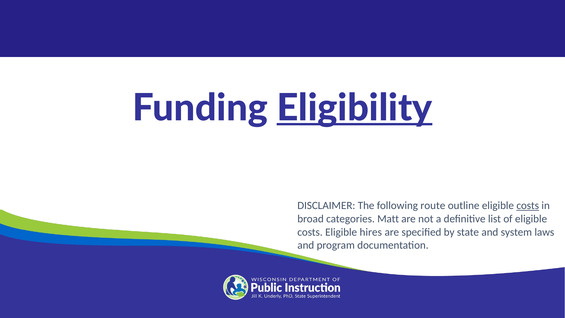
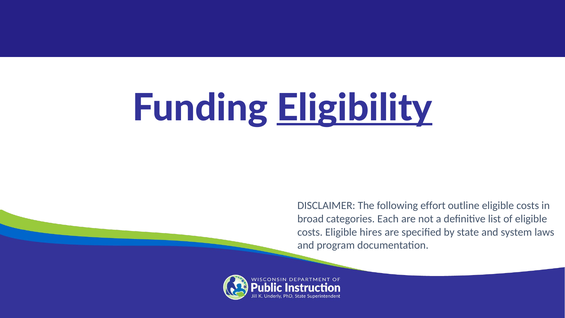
route: route -> effort (433, 206)
costs underline: present -> none (528, 206)
Matt: Matt -> Each (388, 219)
